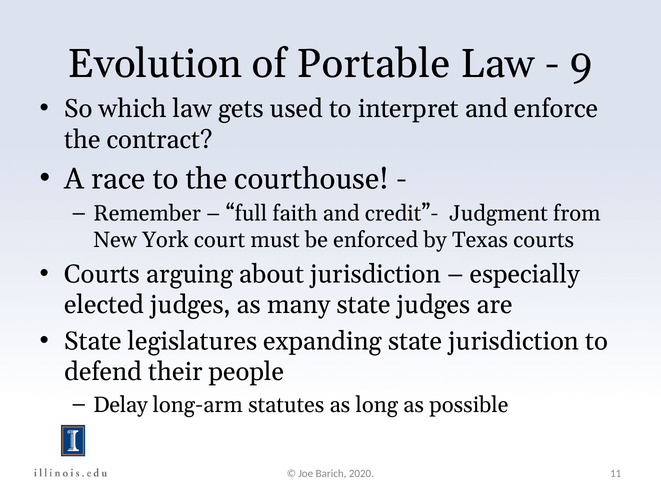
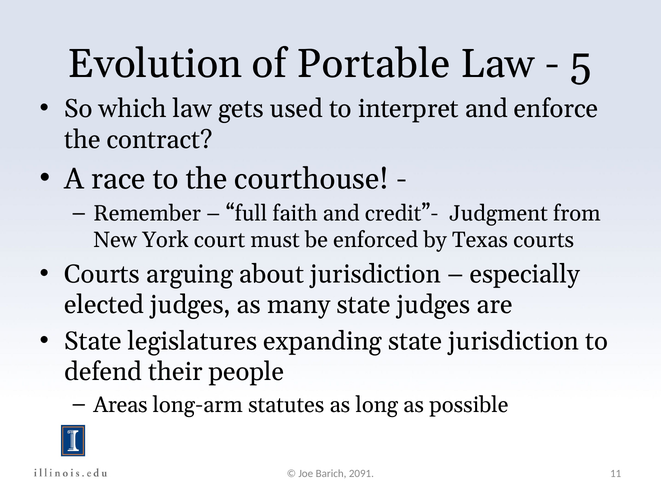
9: 9 -> 5 (581, 64)
Delay: Delay -> Areas (120, 405)
2020: 2020 -> 2091 (361, 473)
